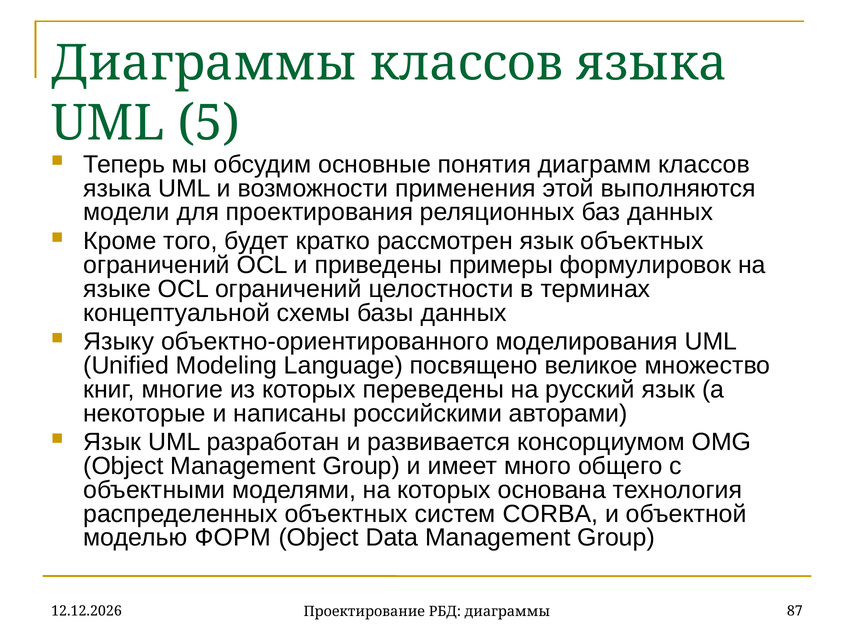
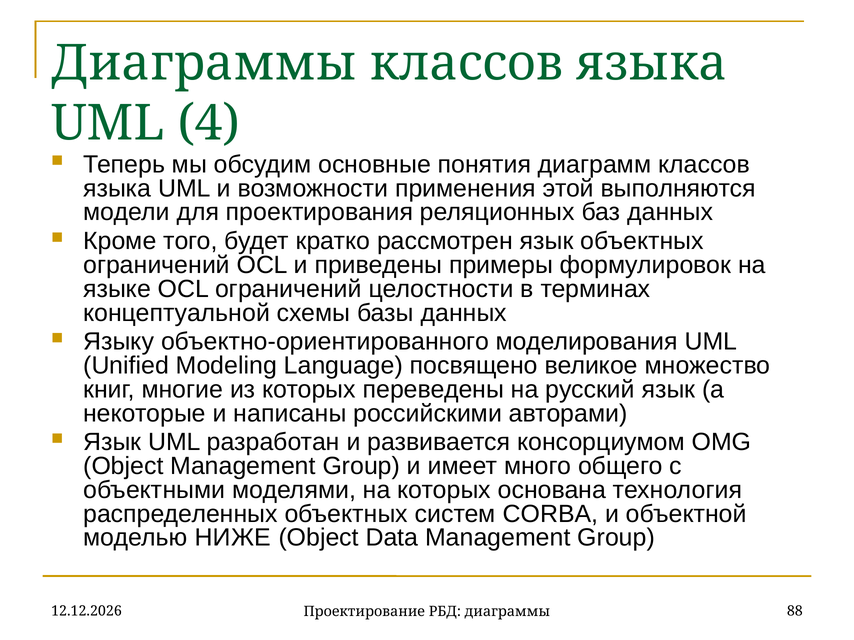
5: 5 -> 4 (209, 123)
ФОРМ: ФОРМ -> НИЖЕ (233, 538)
87: 87 -> 88 (795, 612)
